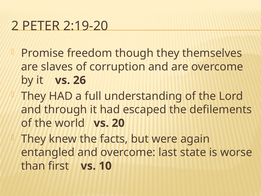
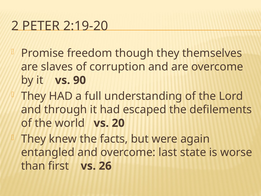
26: 26 -> 90 (80, 80)
10: 10 -> 26 (105, 166)
